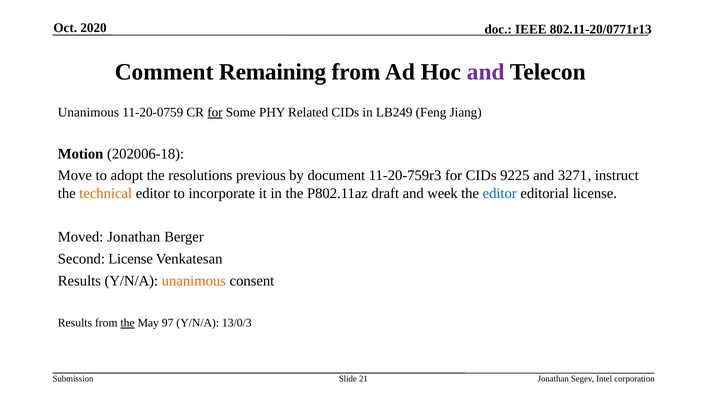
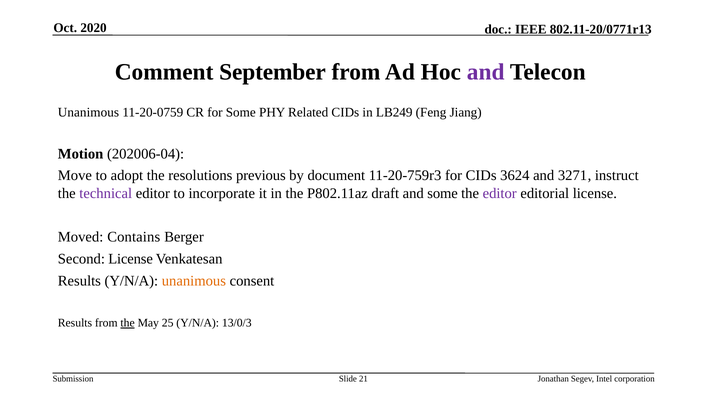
Remaining: Remaining -> September (273, 72)
for underline: present -> none (215, 112)
202006-18: 202006-18 -> 202006-04 (146, 153)
9225: 9225 -> 3624 (515, 175)
technical colour: orange -> purple (106, 193)
and week: week -> some (443, 193)
editor colour: blue -> purple (500, 193)
Moved Jonathan: Jonathan -> Contains (134, 237)
97: 97 -> 25 (168, 322)
